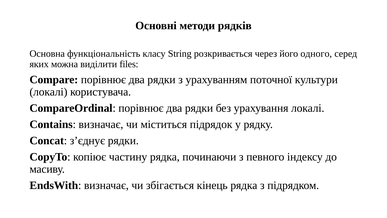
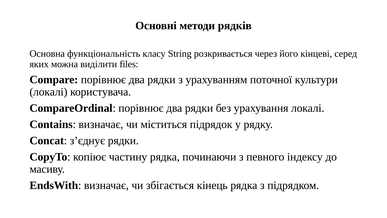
одного: одного -> кінцеві (316, 54)
